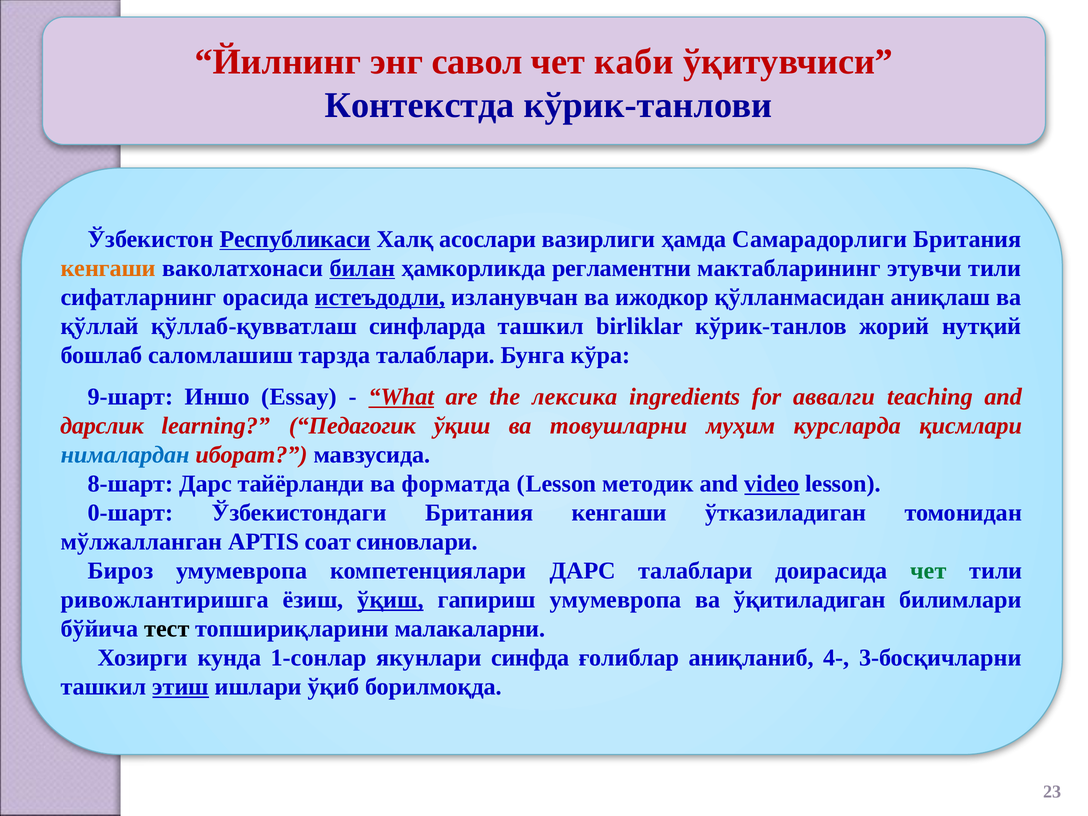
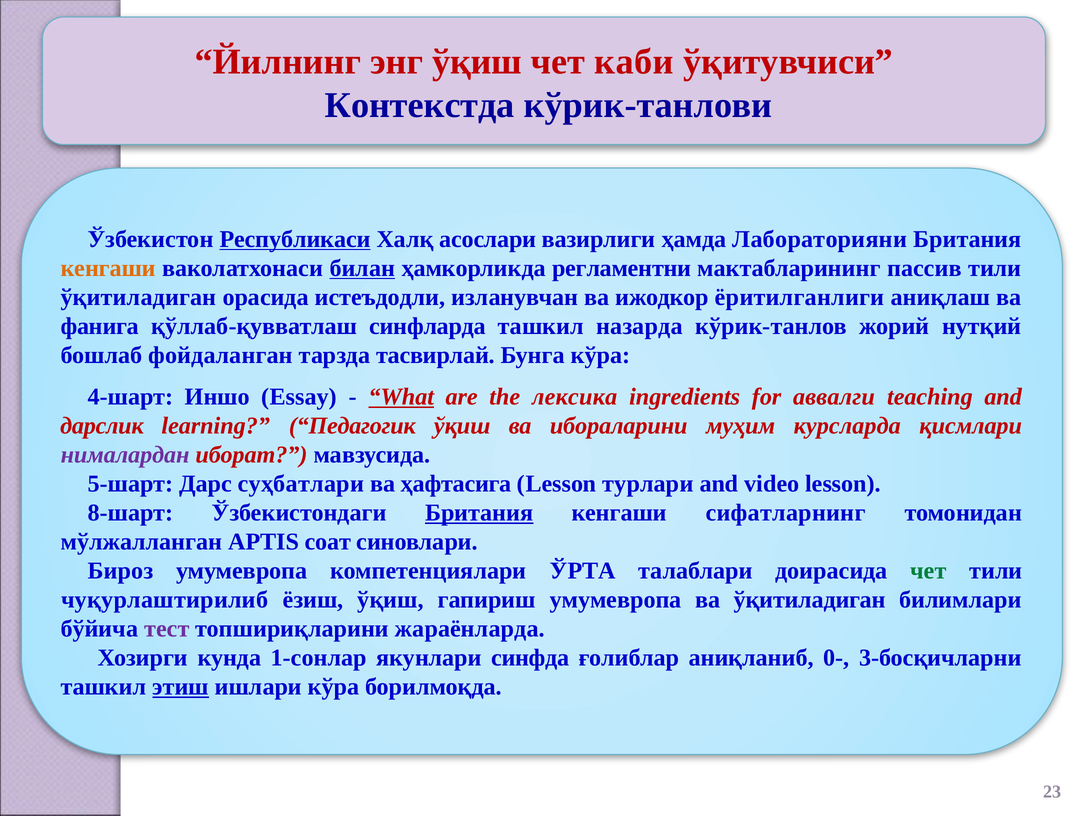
энг савол: савол -> ўқиш (477, 62)
Самарадорлиги: Самарадорлиги -> Лабораторияни (820, 239)
этувчи: этувчи -> пассив (924, 268)
сифатларнинг: сифатларнинг -> ўқитиладиган (138, 297)
истеъдодли underline: present -> none (380, 297)
қўлланмасидан: қўлланмасидан -> ёритилганлиги (800, 297)
қўллай: қўллай -> фанига (100, 326)
birliklar: birliklar -> назарда (639, 326)
саломлашиш: саломлашиш -> фойдаланган (221, 355)
тарзда талаблари: талаблари -> тасвирлай (436, 355)
9-шарт: 9-шарт -> 4-шарт (131, 397)
товушларни: товушларни -> ибораларини (619, 426)
нималардан colour: blue -> purple (125, 455)
8-шарт: 8-шарт -> 5-шарт (131, 484)
тайёрланди: тайёрланди -> суҳбатлари (301, 484)
форматда: форматда -> ҳафтасига (456, 484)
методик: методик -> турлари (648, 484)
video underline: present -> none (772, 484)
0-шарт: 0-шарт -> 8-шарт (131, 513)
Британия underline: none -> present (479, 513)
ўтказиладиган: ўтказиладиган -> сифатларнинг (786, 513)
компетенциялари ДАРС: ДАРС -> ЎРТА (583, 571)
ривожлантиришга: ривожлантиришга -> чуқурлаштирилиб (165, 600)
ўқиш underline: present -> none (391, 600)
тест colour: black -> purple (167, 629)
малакаларни: малакаларни -> жараёнларда (470, 629)
4-: 4- -> 0- (836, 658)
ишлари ўқиб: ўқиб -> кўра (333, 687)
